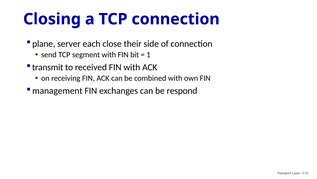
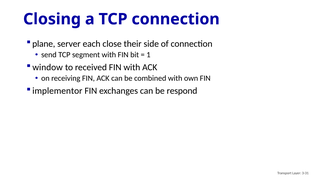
transmit: transmit -> window (48, 67)
management: management -> implementor (57, 91)
